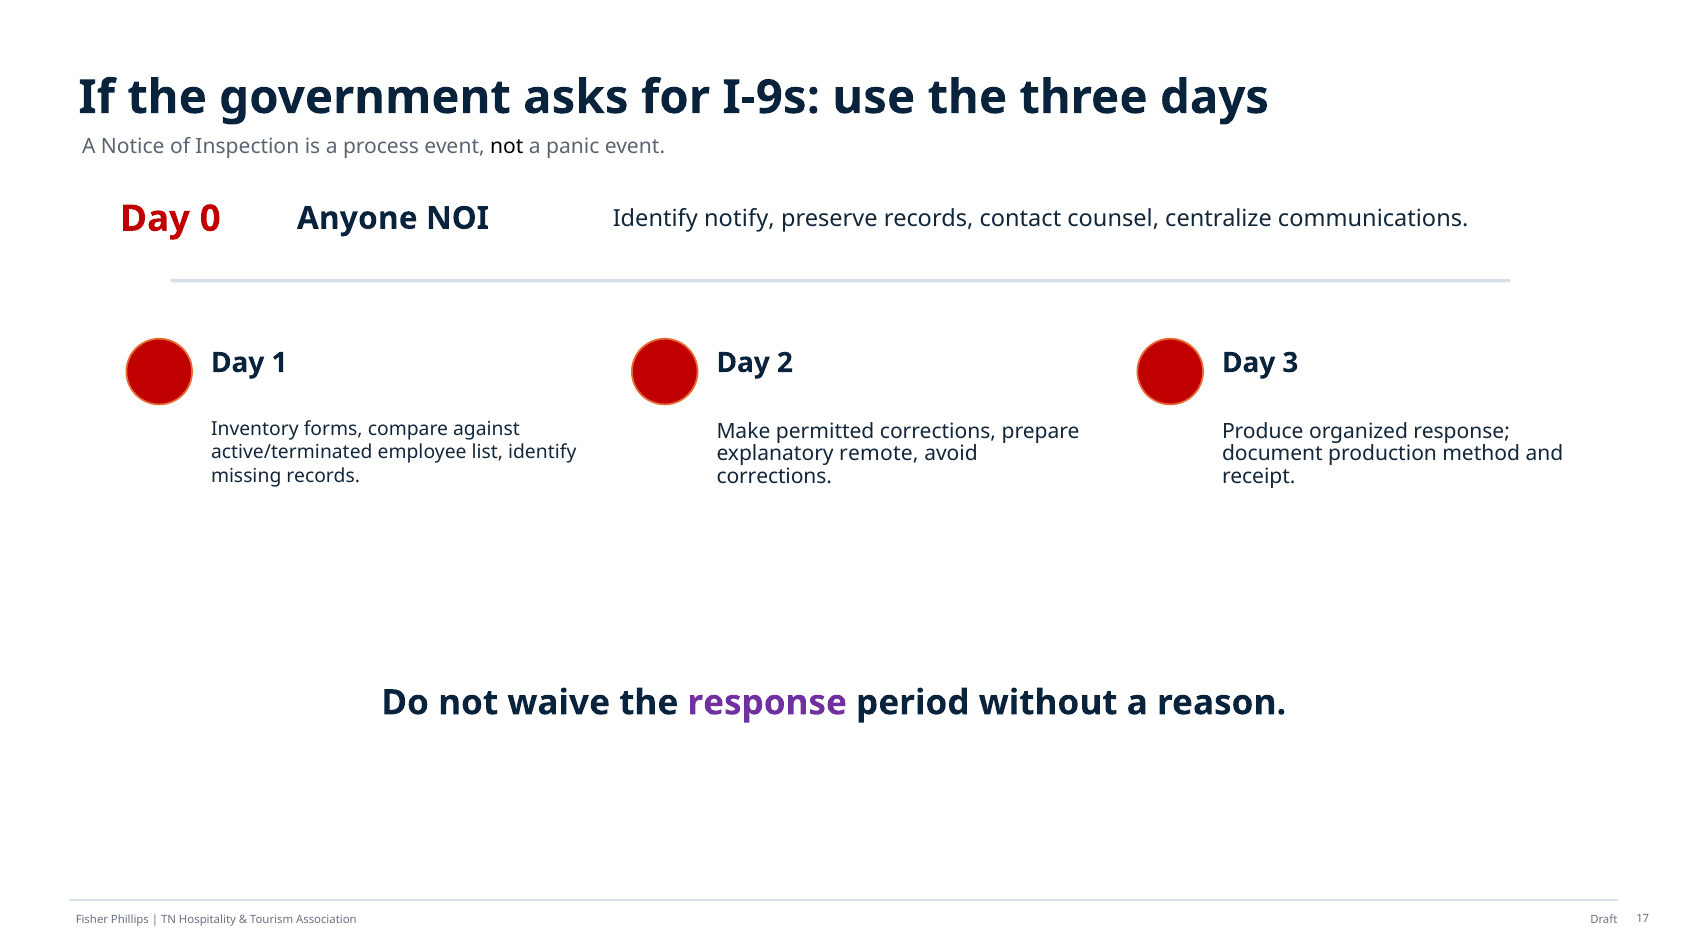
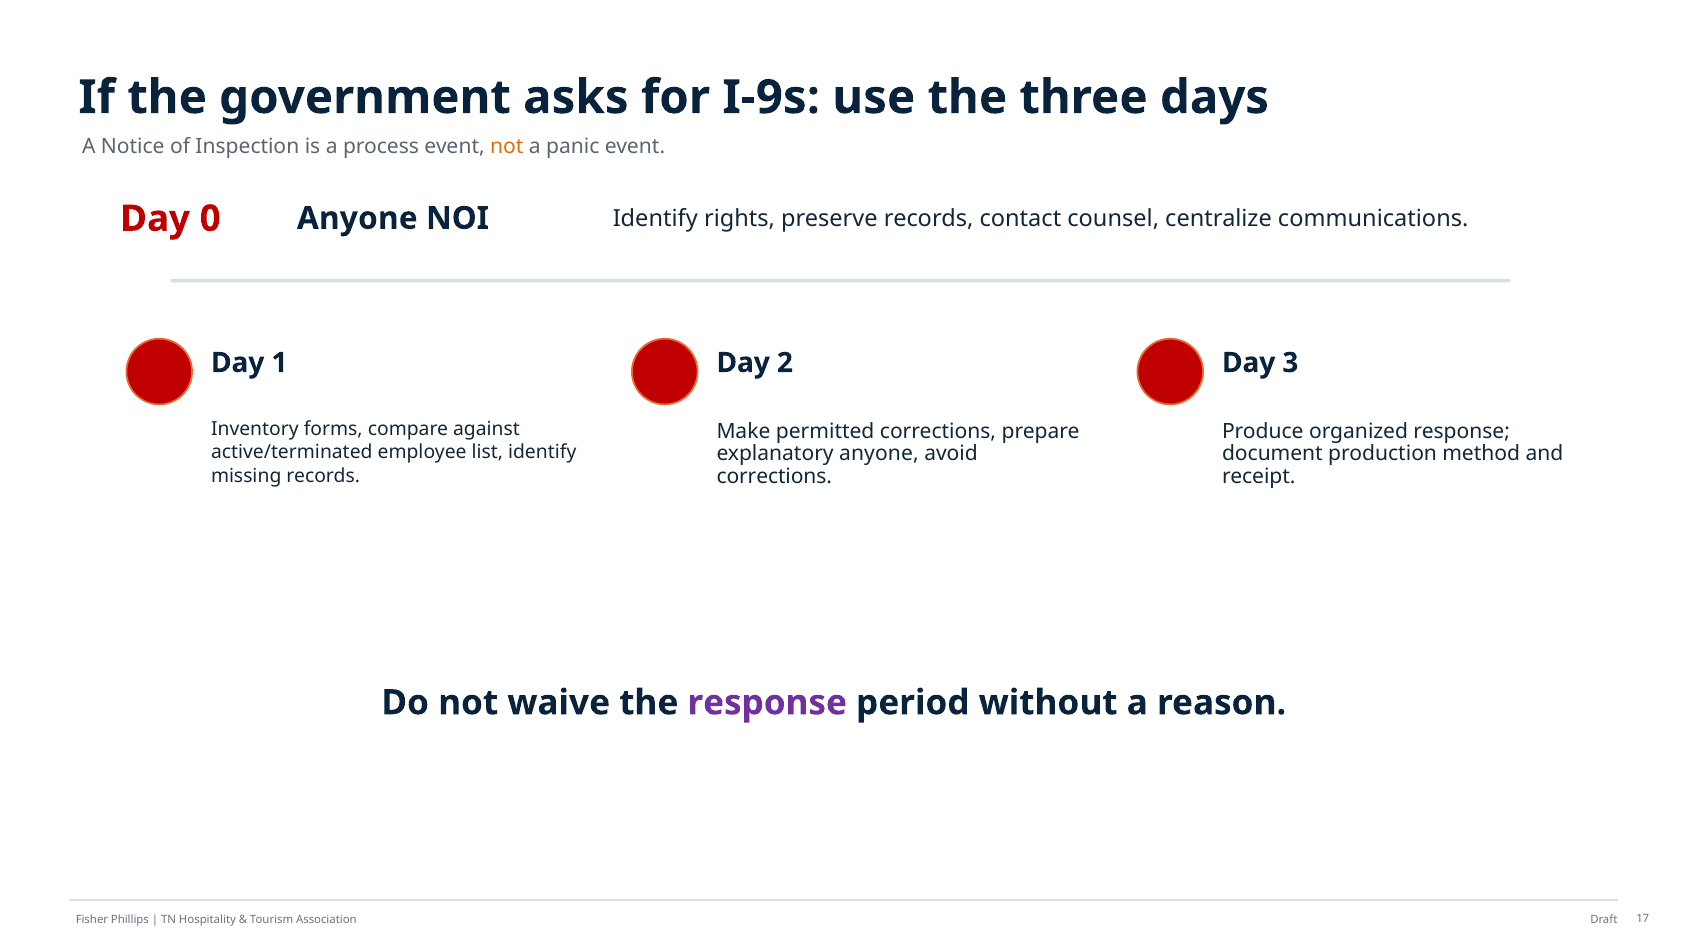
not colour: black -> orange (507, 147)
notify: notify -> rights (739, 219)
explanatory remote: remote -> anyone (879, 454)
